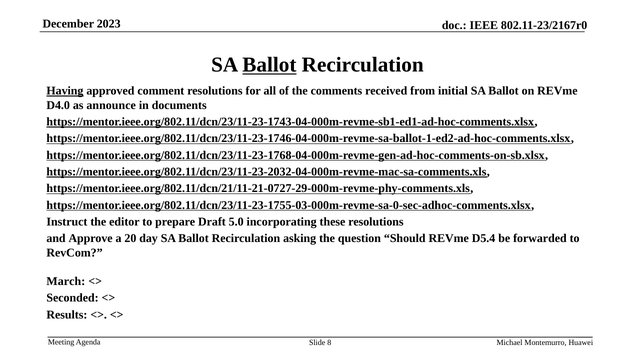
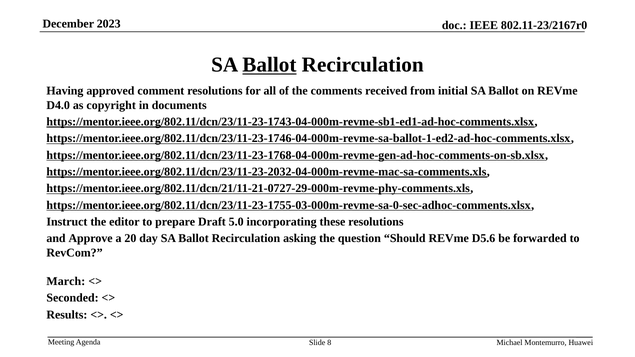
Having underline: present -> none (65, 91)
announce: announce -> copyright (111, 105)
D5.4: D5.4 -> D5.6 (484, 239)
